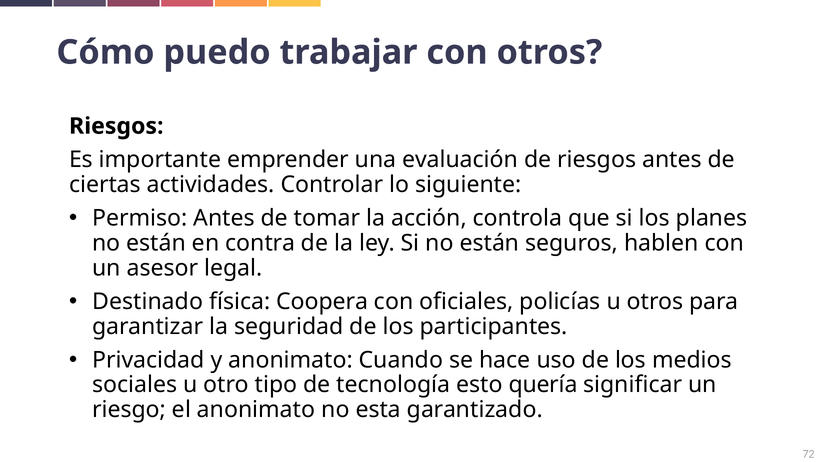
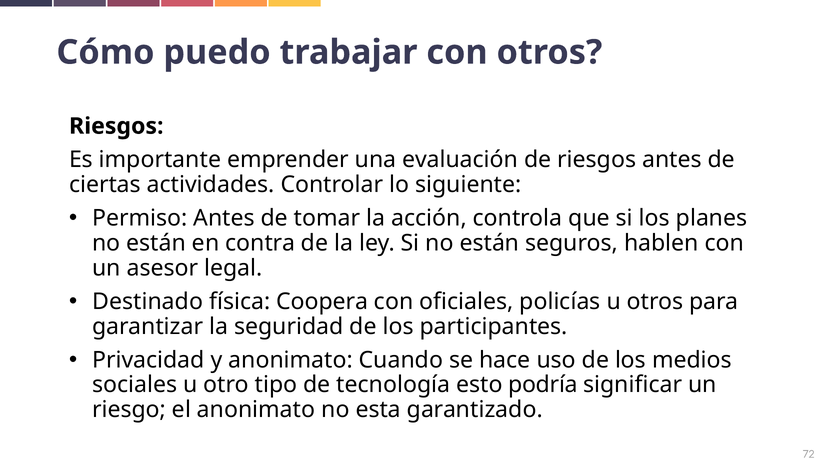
quería: quería -> podría (543, 385)
